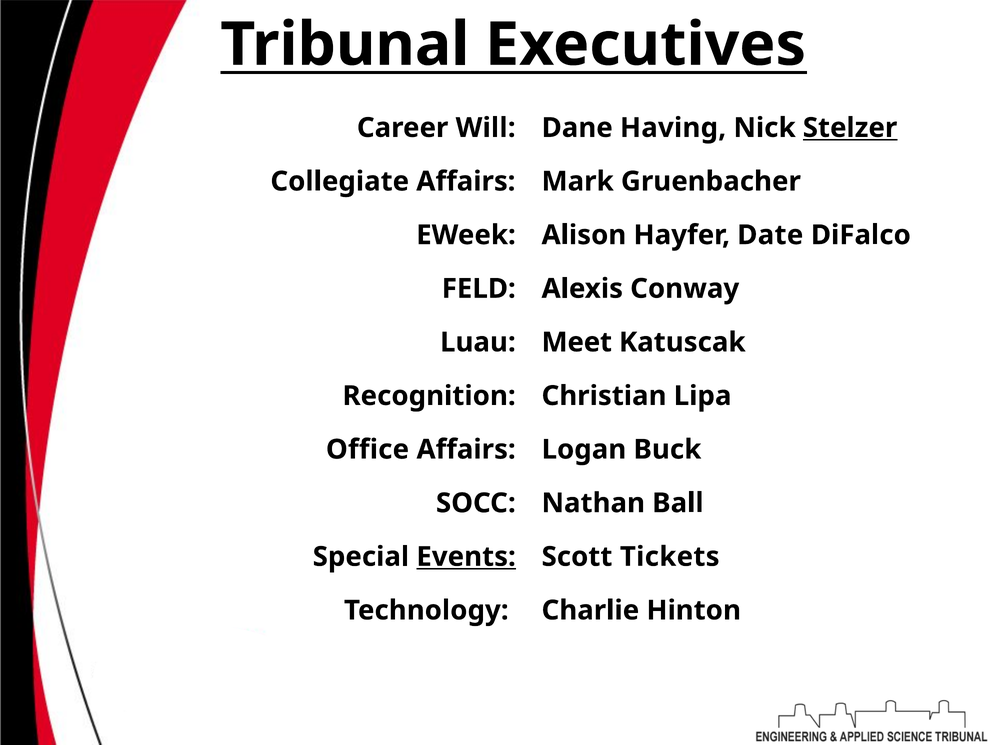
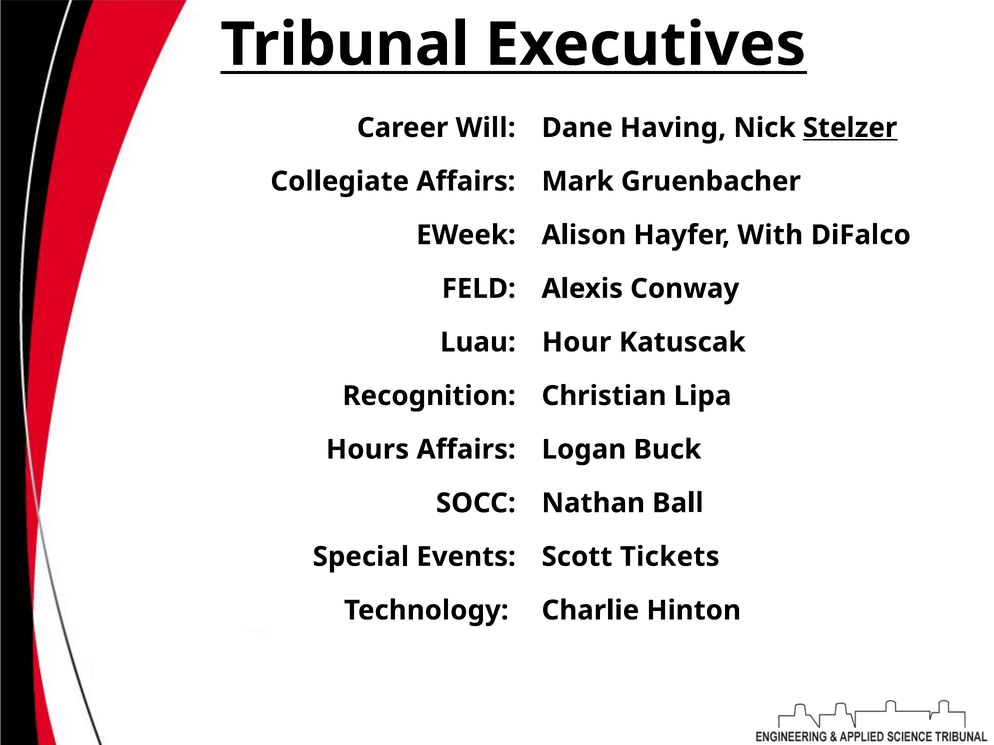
Date: Date -> With (770, 235)
Meet: Meet -> Hour (577, 343)
Office: Office -> Hours (368, 450)
Events underline: present -> none (466, 557)
